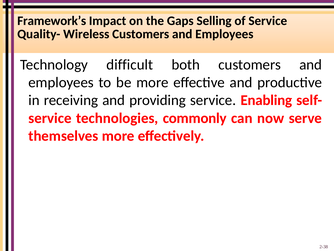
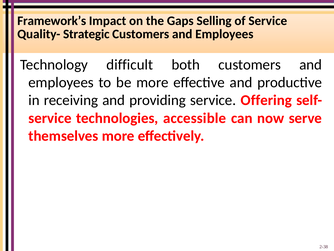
Wireless: Wireless -> Strategic (86, 34)
Enabling: Enabling -> Offering (266, 100)
commonly: commonly -> accessible (195, 118)
